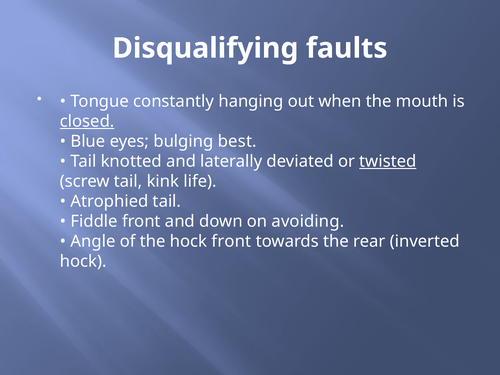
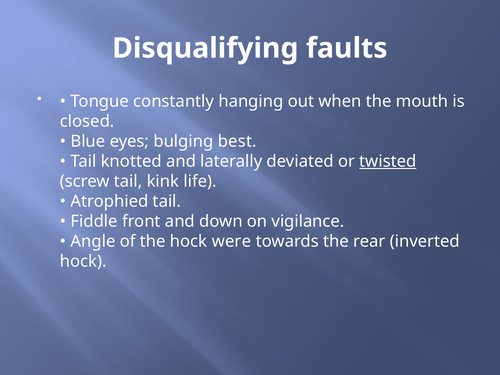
closed underline: present -> none (87, 121)
avoiding: avoiding -> vigilance (308, 221)
hock front: front -> were (231, 241)
